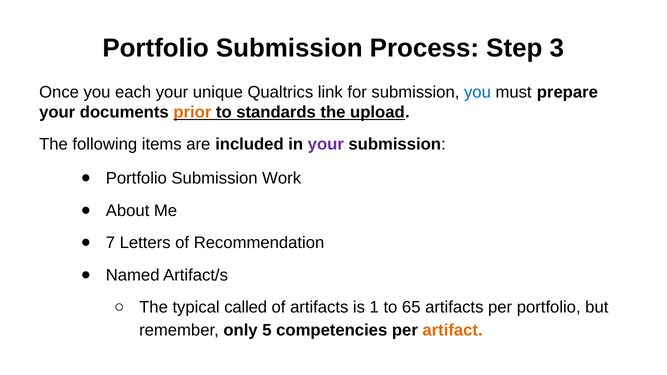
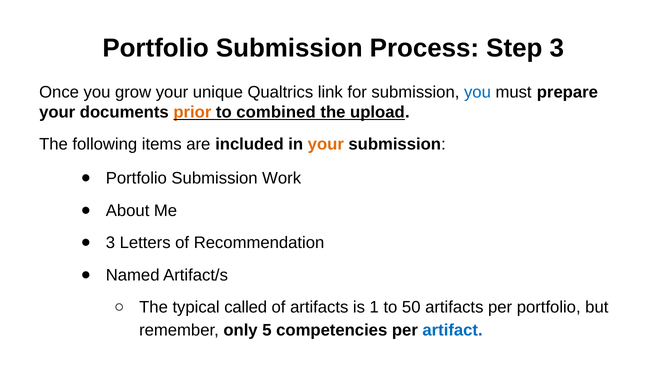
each: each -> grow (133, 92)
standards: standards -> combined (276, 112)
your colour: purple -> orange (326, 144)
7: 7 -> 3 (110, 243)
65: 65 -> 50 (411, 308)
artifact colour: orange -> blue (453, 331)
